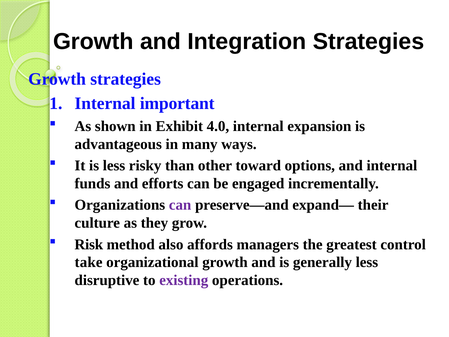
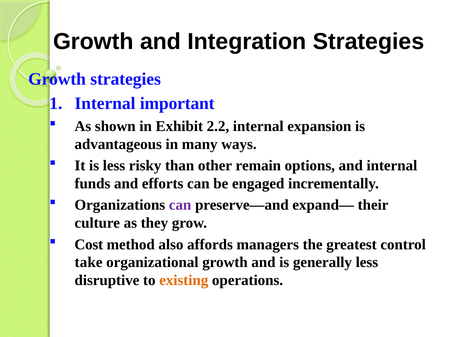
4.0: 4.0 -> 2.2 (218, 126)
toward: toward -> remain (258, 166)
Risk: Risk -> Cost (89, 244)
existing colour: purple -> orange (184, 280)
